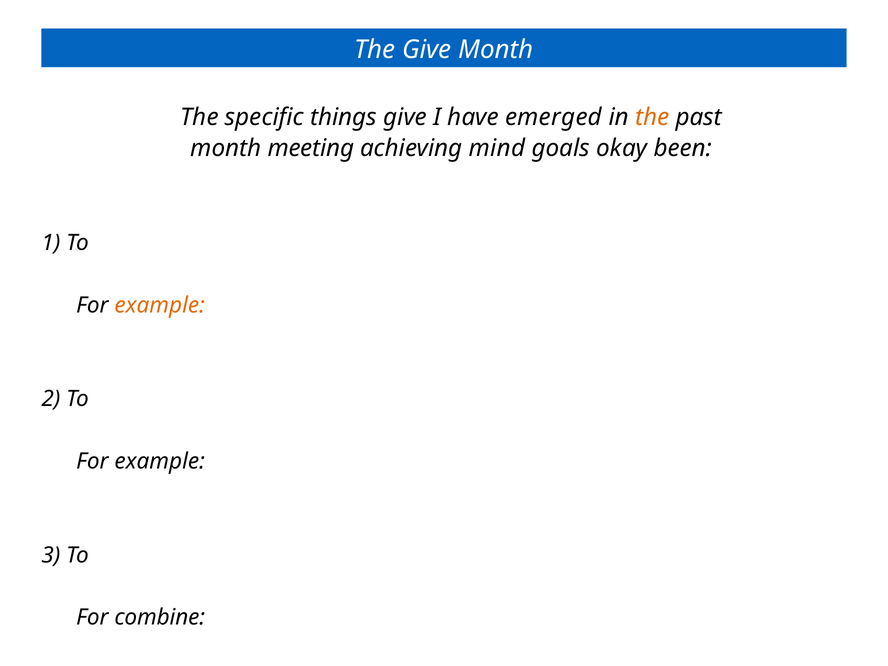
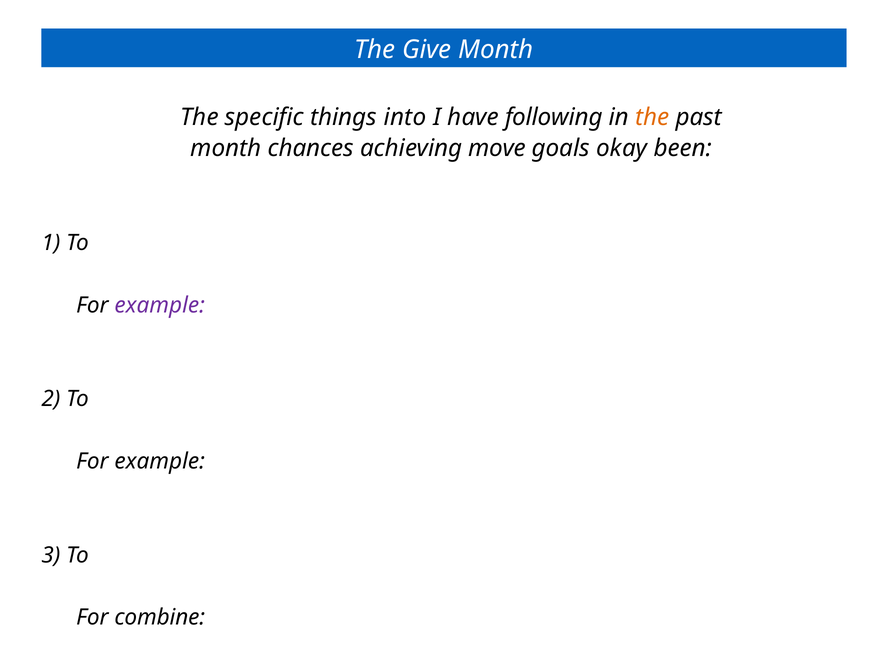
things give: give -> into (405, 117)
emerged: emerged -> following (554, 117)
meeting: meeting -> chances (311, 148)
mind: mind -> move (497, 148)
example colour: orange -> purple (160, 305)
